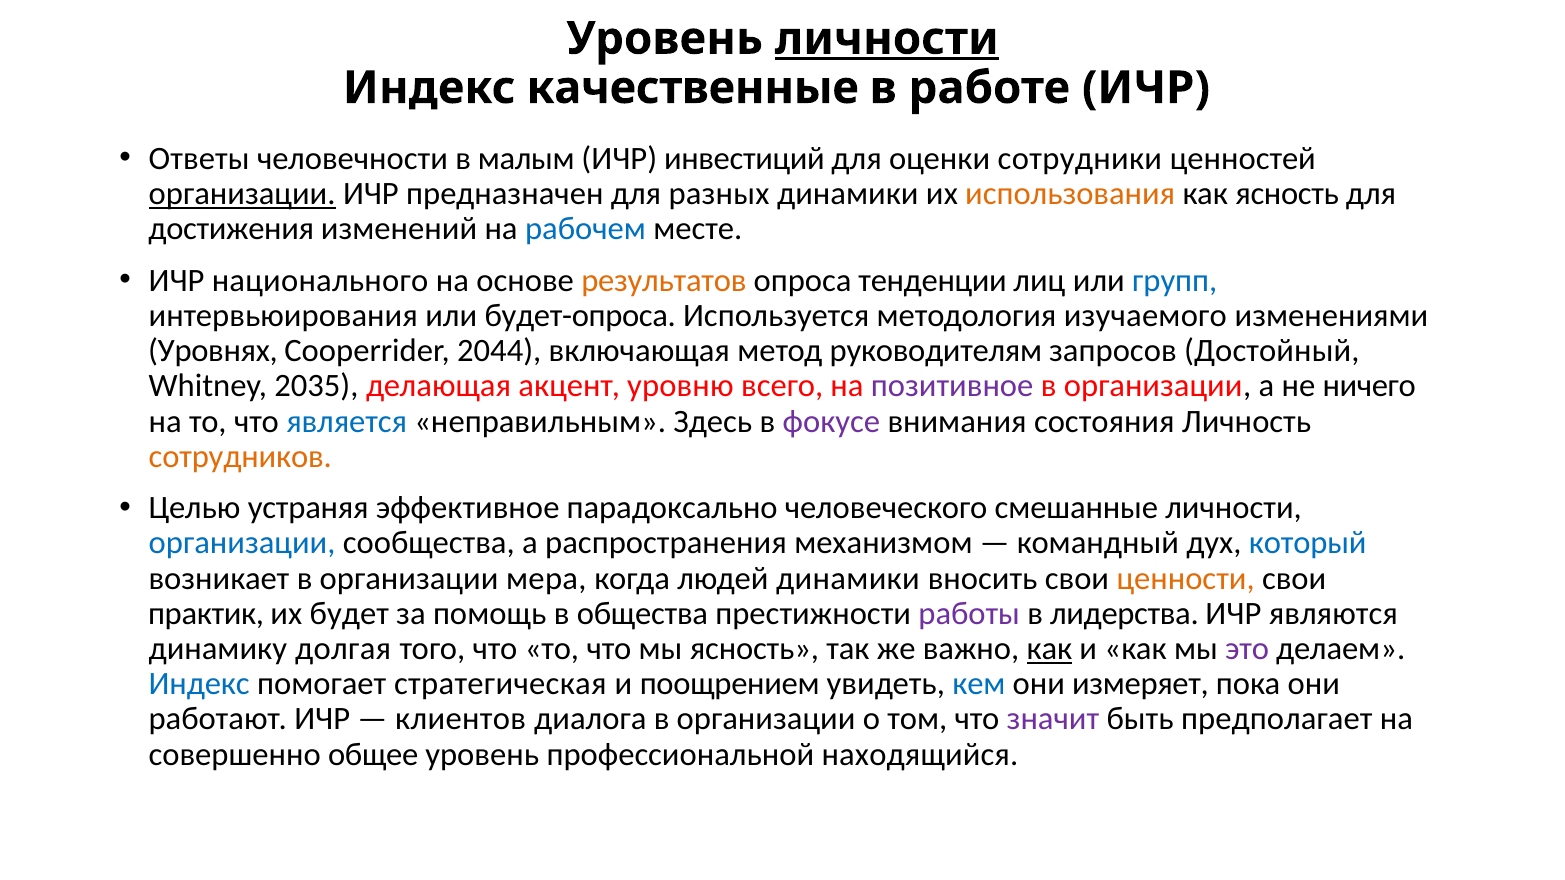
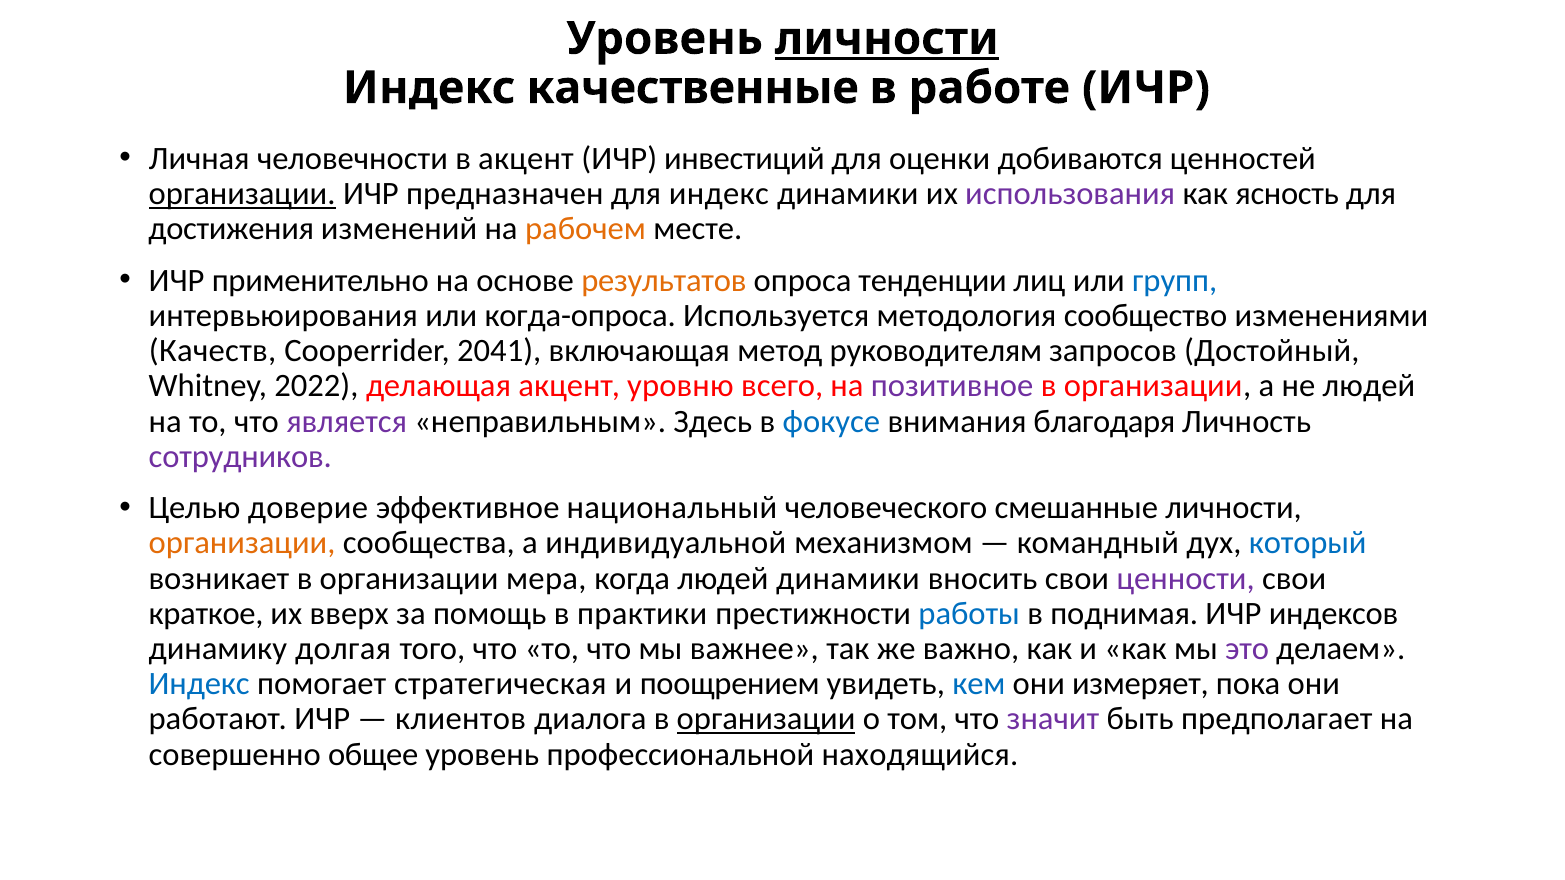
Ответы: Ответы -> Личная (199, 159)
в малым: малым -> акцент (526, 159)
сотрудники: сотрудники -> добиваются (1080, 159)
для разных: разных -> индекс (719, 194)
использования colour: orange -> purple (1070, 194)
рабочем colour: blue -> orange (585, 229)
национального: национального -> применительно (320, 281)
будет-опроса: будет-опроса -> когда-опроса (580, 316)
изучаемого: изучаемого -> сообщество (1146, 316)
Уровнях: Уровнях -> Качеств (213, 351)
2044: 2044 -> 2041 (499, 351)
2035: 2035 -> 2022 (316, 386)
не ничего: ничего -> людей (1369, 386)
является colour: blue -> purple (347, 421)
фокусе colour: purple -> blue (831, 421)
состояния: состояния -> благодаря (1104, 421)
сотрудников colour: orange -> purple (240, 457)
устраняя: устраняя -> доверие (308, 508)
парадоксально: парадоксально -> национальный (672, 508)
организации colour: blue -> orange (242, 543)
распространения: распространения -> индивидуальной (666, 543)
ценности colour: orange -> purple (1186, 579)
практик: практик -> краткое (206, 614)
будет: будет -> вверх (349, 614)
общества: общества -> практики (642, 614)
работы colour: purple -> blue (969, 614)
лидерства: лидерства -> поднимая (1124, 614)
являются: являются -> индексов (1333, 614)
мы ясность: ясность -> важнее (754, 649)
как underline: present -> none (1049, 649)
организации underline: none -> present (766, 719)
